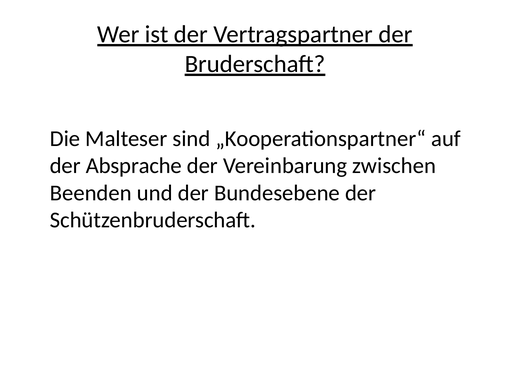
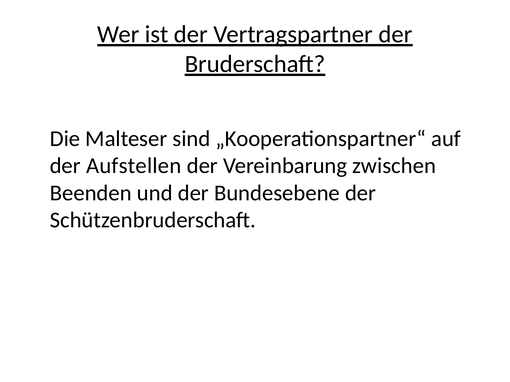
Absprache: Absprache -> Aufstellen (134, 166)
